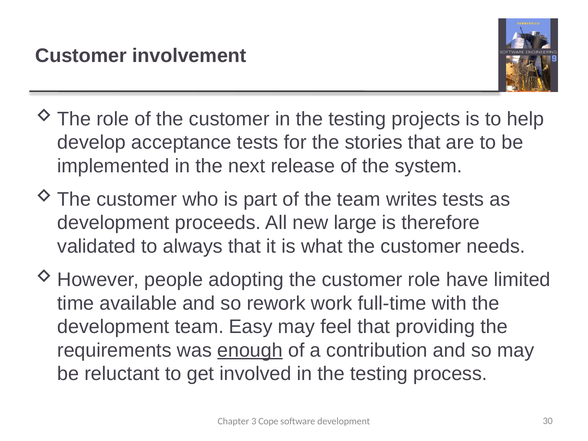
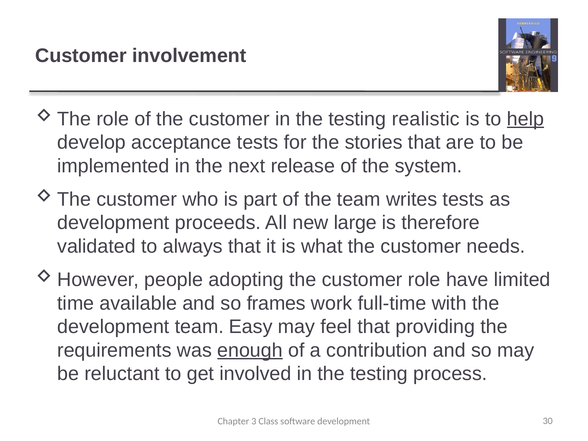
projects: projects -> realistic (426, 119)
help underline: none -> present (526, 119)
rework: rework -> frames (276, 303)
Cope: Cope -> Class (268, 421)
